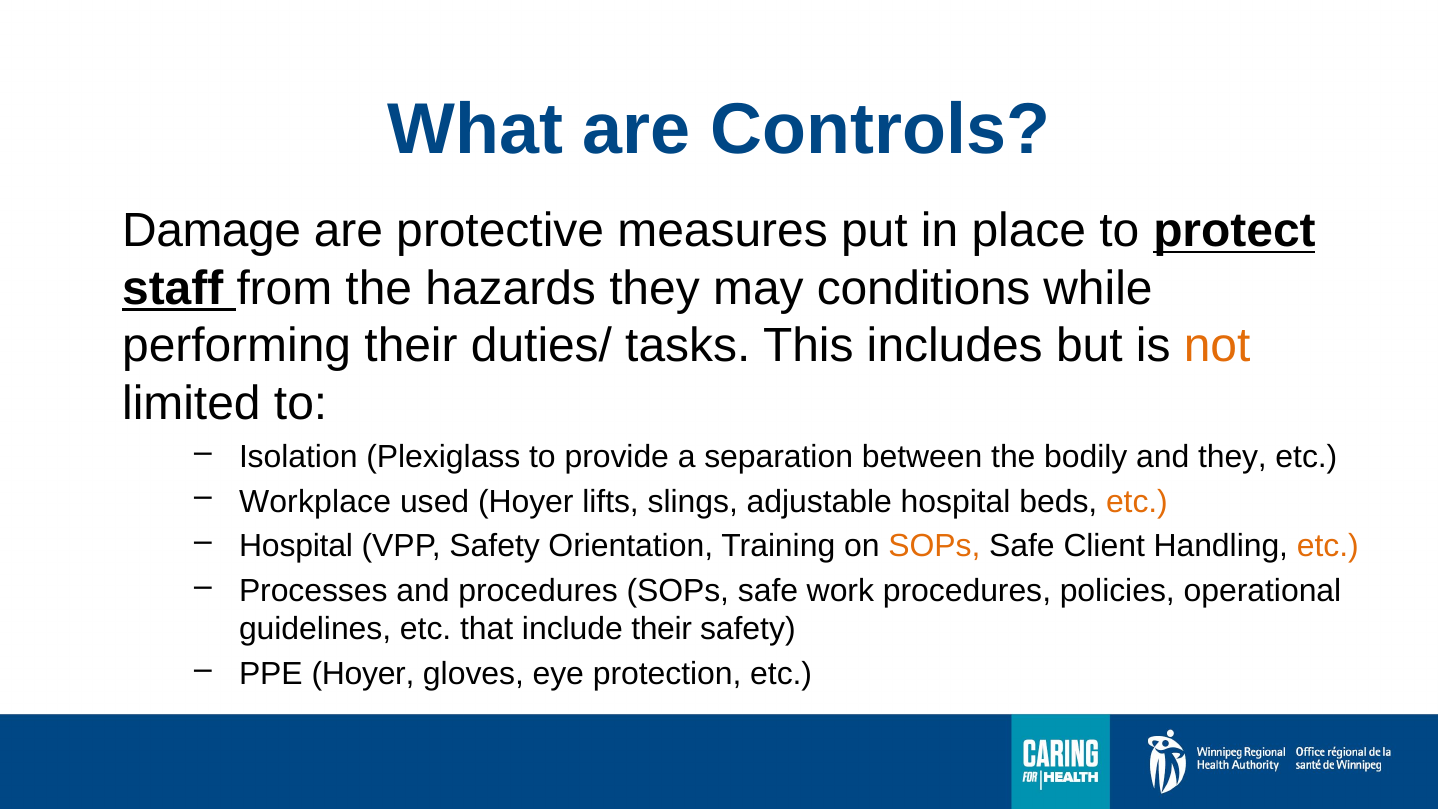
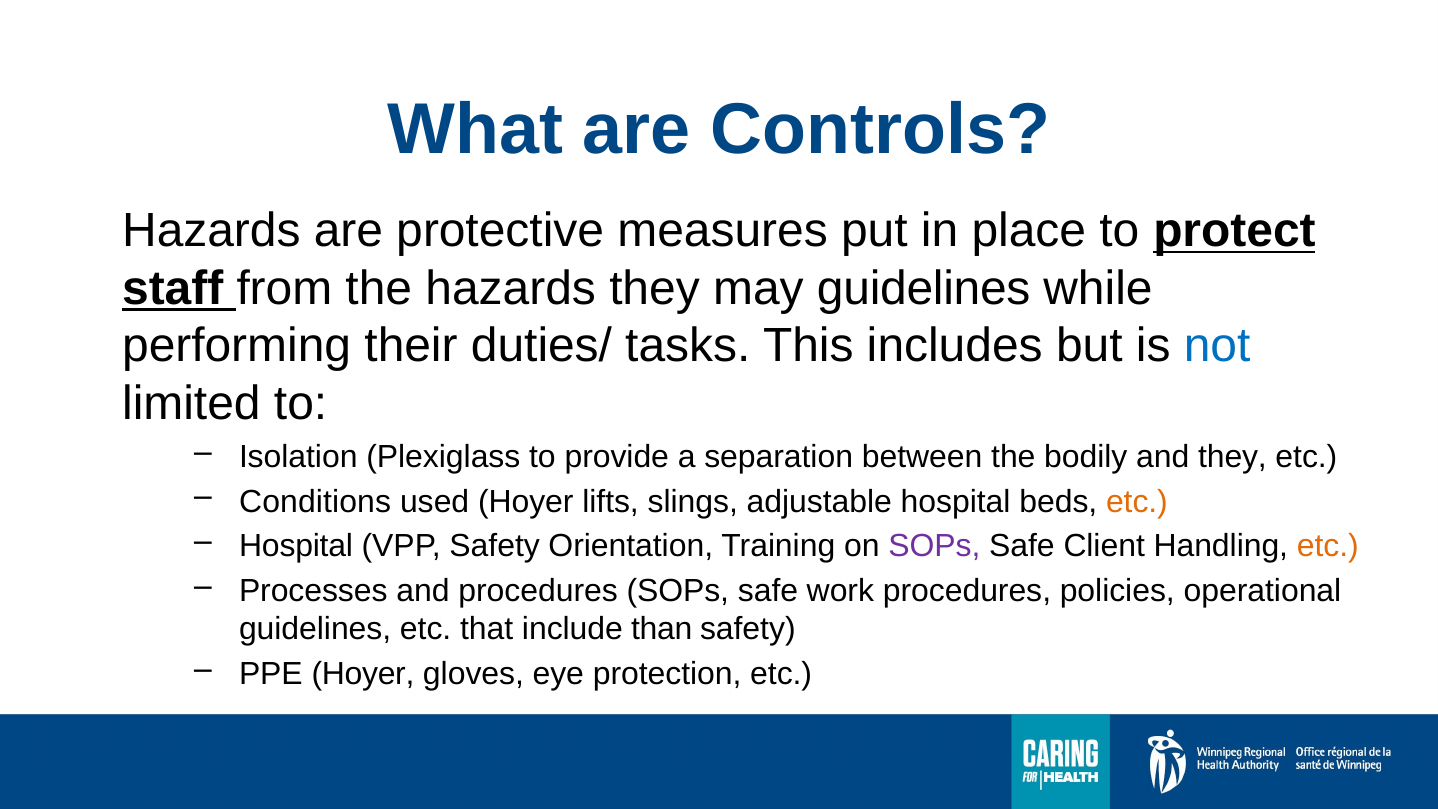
Damage: Damage -> Hazards (211, 231)
may conditions: conditions -> guidelines (924, 289)
not colour: orange -> blue (1217, 346)
Workplace: Workplace -> Conditions (315, 502)
SOPs colour: orange -> purple (934, 546)
include their: their -> than (662, 629)
